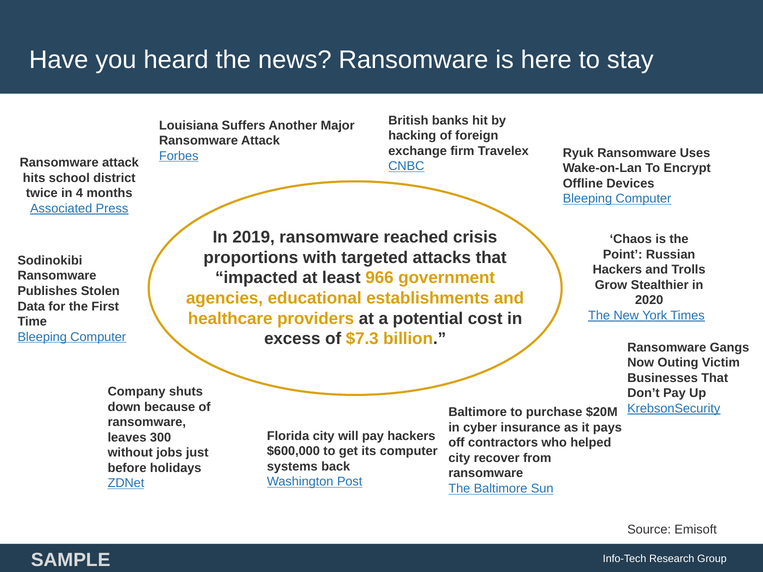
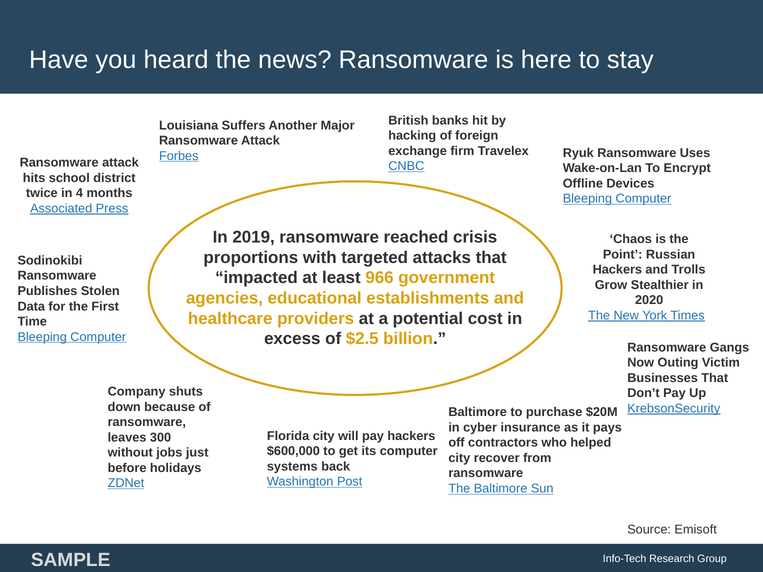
$7.3: $7.3 -> $2.5 (362, 339)
